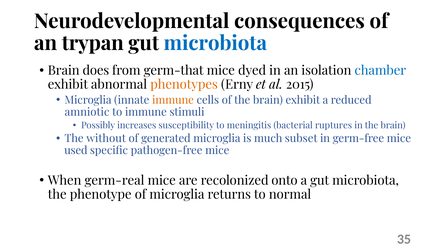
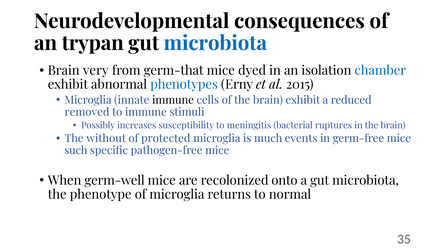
does: does -> very (96, 71)
phenotypes colour: orange -> blue (184, 85)
immune colour: orange -> black (173, 100)
amniotic: amniotic -> removed (87, 112)
generated: generated -> protected (166, 139)
subset: subset -> events (301, 139)
used: used -> such (76, 151)
germ-real: germ-real -> germ-well (115, 181)
